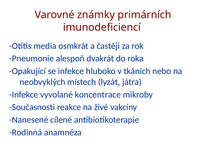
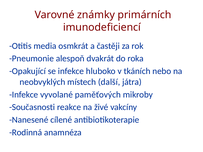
lyzát: lyzát -> další (109, 82)
koncentrace: koncentrace -> paměťových (98, 95)
